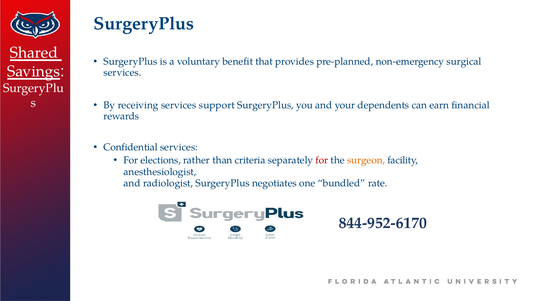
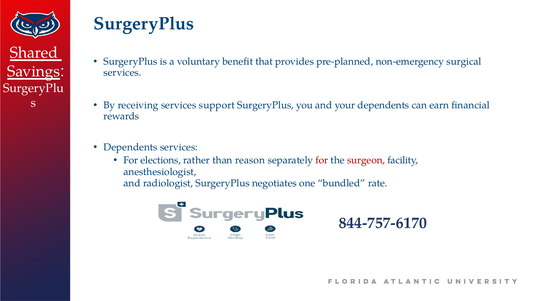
Confidential: Confidential -> Dependents (131, 147)
criteria: criteria -> reason (250, 160)
surgeon colour: orange -> red (366, 160)
844-952-6170: 844-952-6170 -> 844-757-6170 (383, 223)
